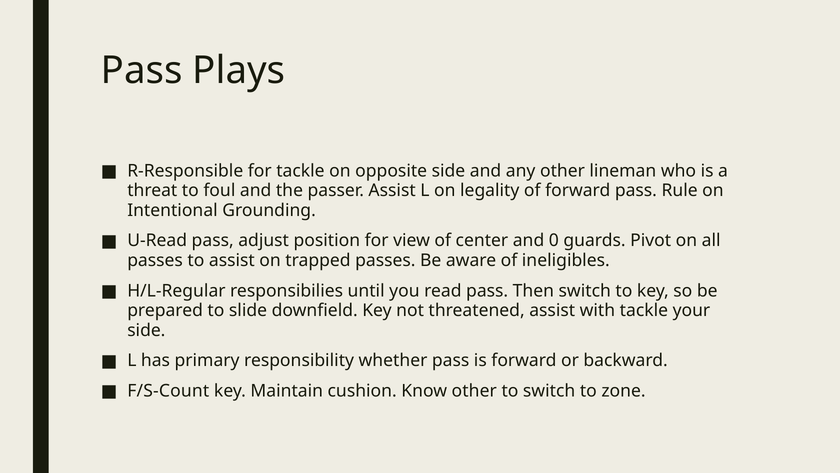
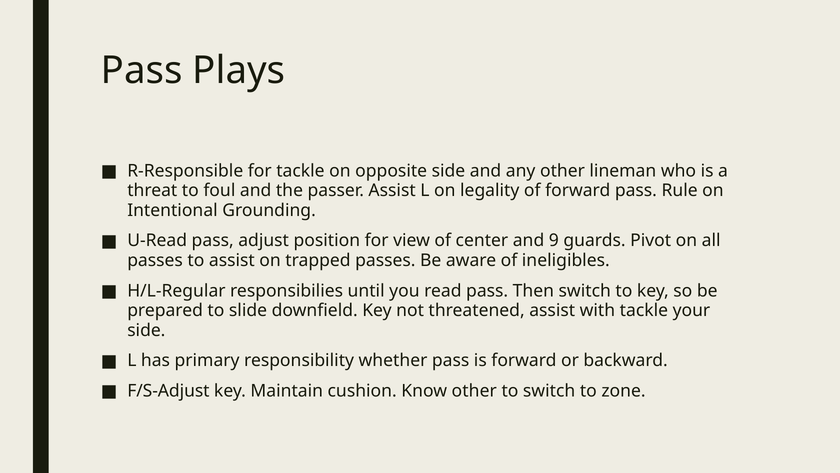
0: 0 -> 9 (554, 240)
F/S-Count: F/S-Count -> F/S-Adjust (168, 390)
